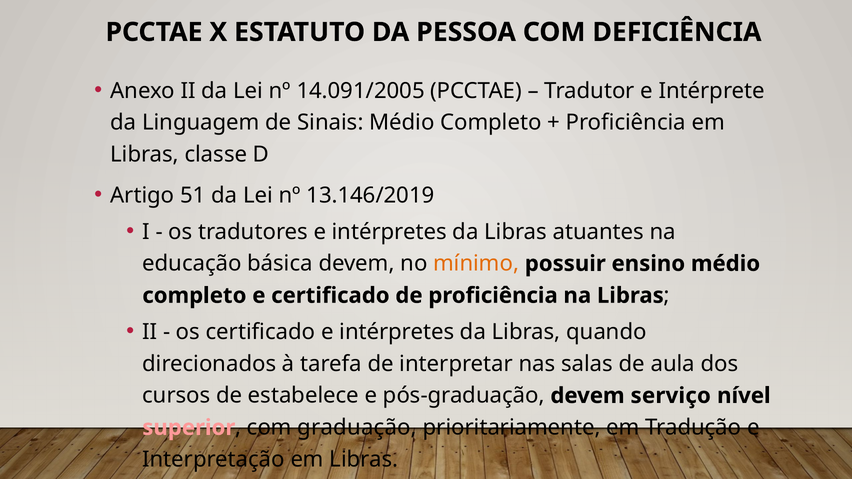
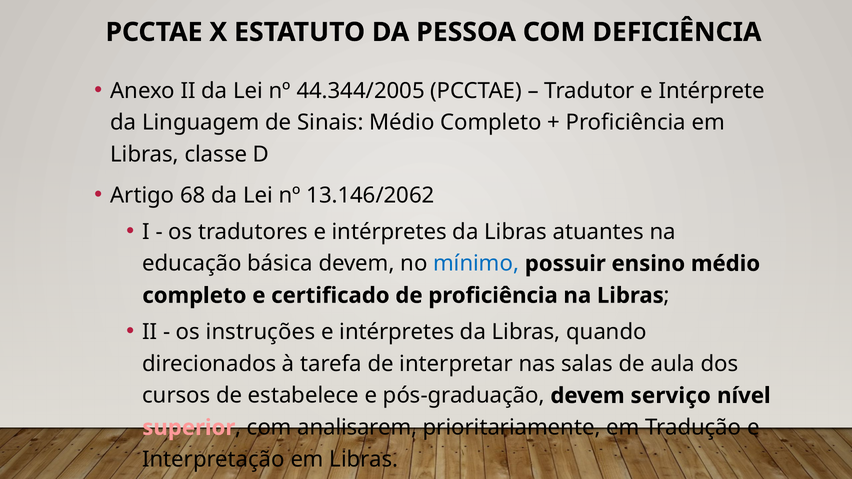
14.091/2005: 14.091/2005 -> 44.344/2005 (361, 91)
51: 51 -> 68 (193, 195)
13.146/2019: 13.146/2019 -> 13.146/2062 (370, 195)
mínimo colour: orange -> blue (476, 264)
os certificado: certificado -> instruções (260, 332)
graduação: graduação -> analisarem (357, 428)
